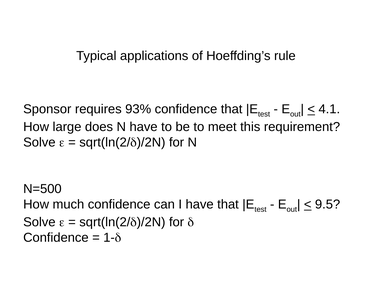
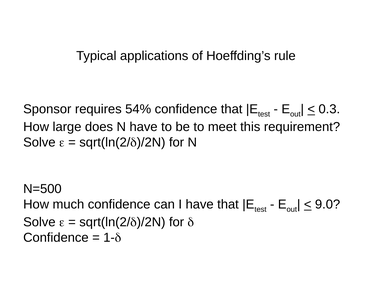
93%: 93% -> 54% (138, 109)
4.1: 4.1 -> 0.3 (329, 109)
9.5: 9.5 -> 9.0 (328, 204)
